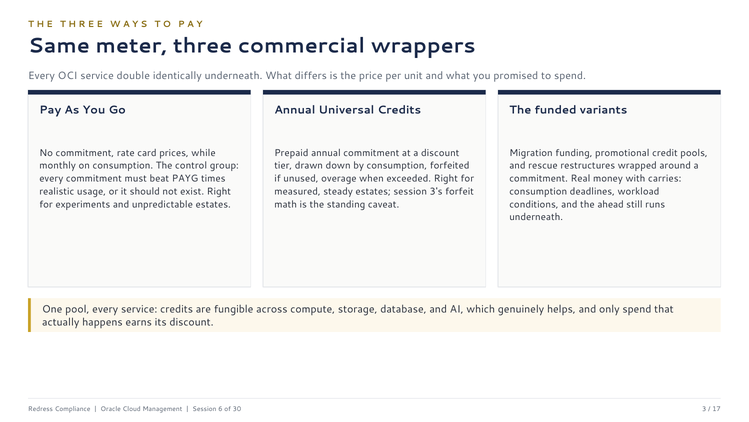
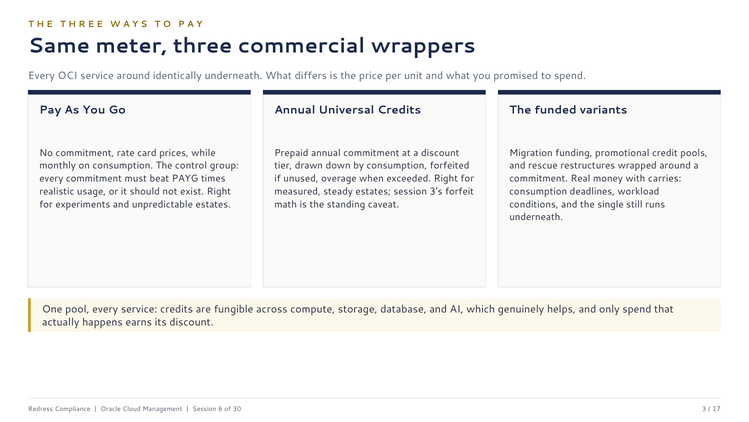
service double: double -> around (133, 76)
ahead: ahead -> single (611, 204)
